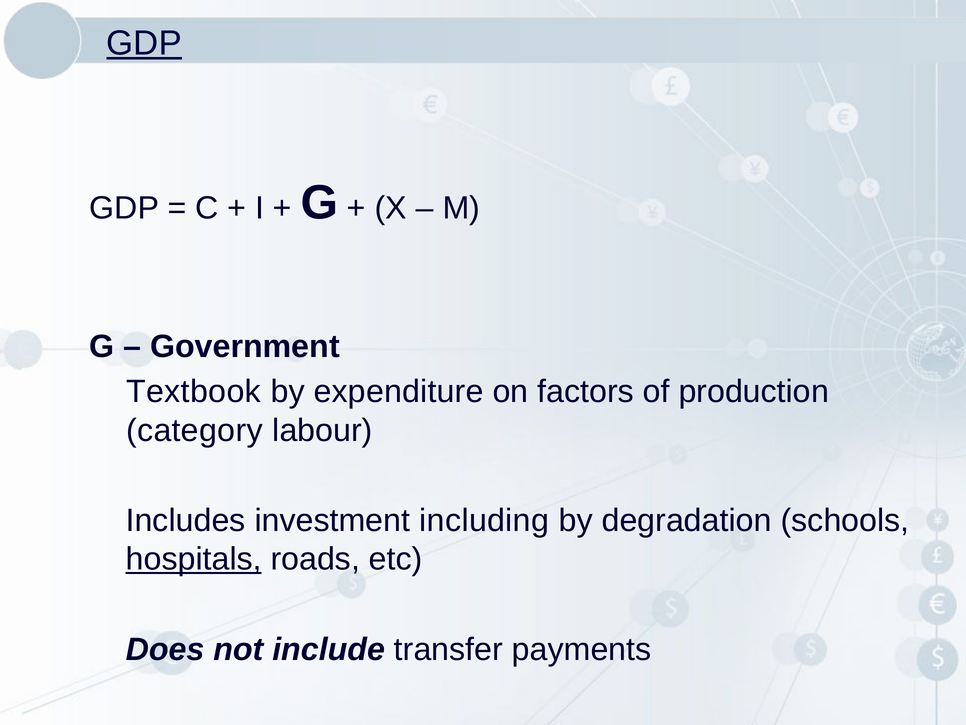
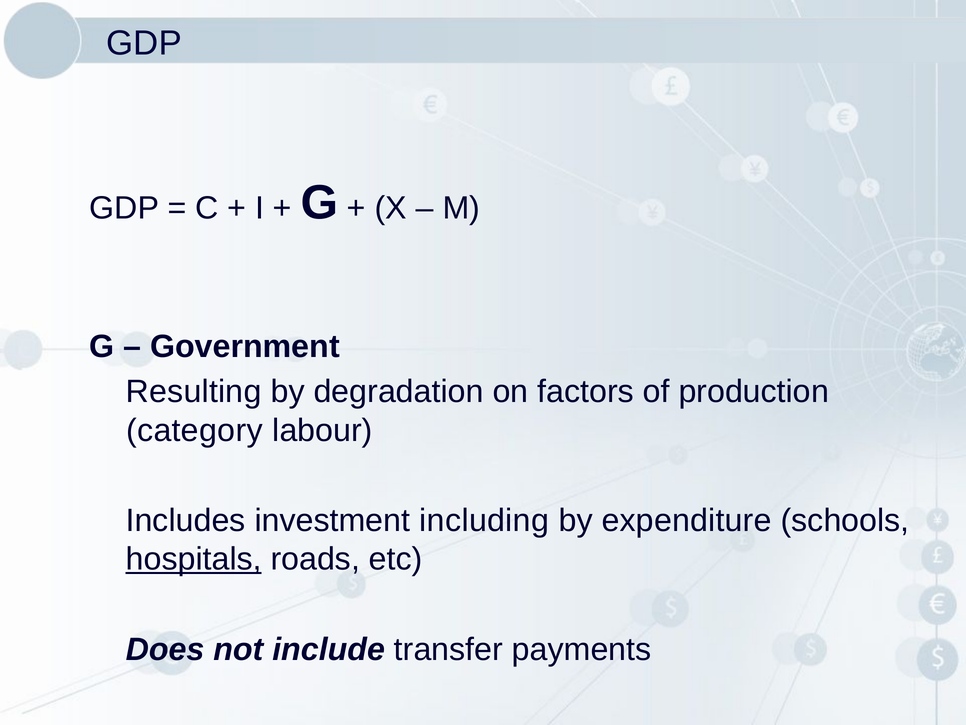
GDP underline: present -> none (144, 43)
Textbook: Textbook -> Resulting (194, 392)
expenditure: expenditure -> degradation (399, 392)
degradation: degradation -> expenditure (687, 520)
